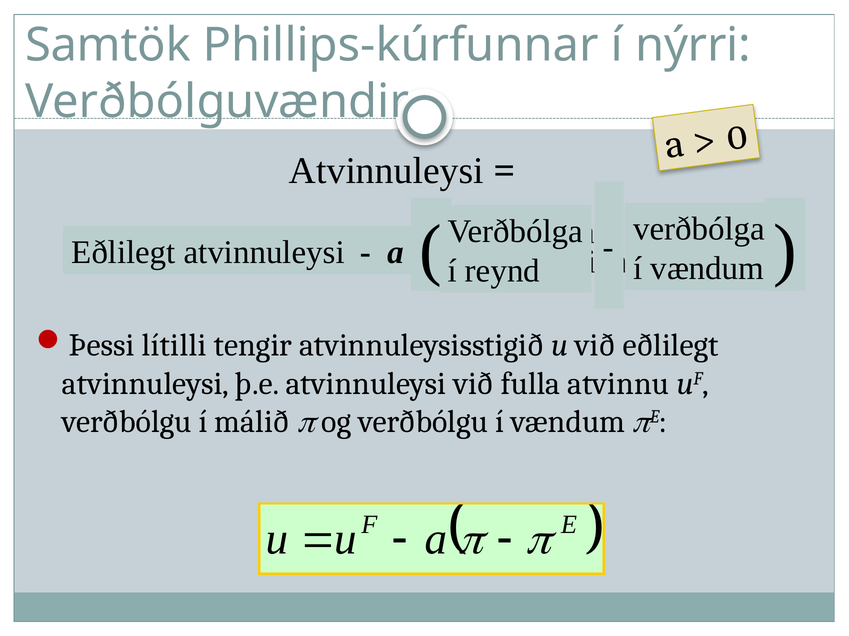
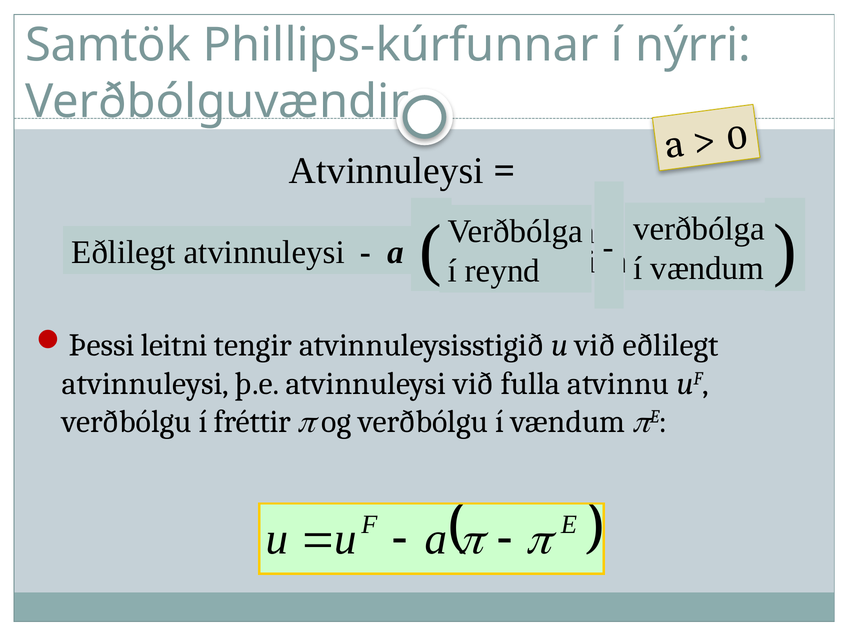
lítilli: lítilli -> leitni (174, 346)
málið: málið -> fréttir (252, 422)
